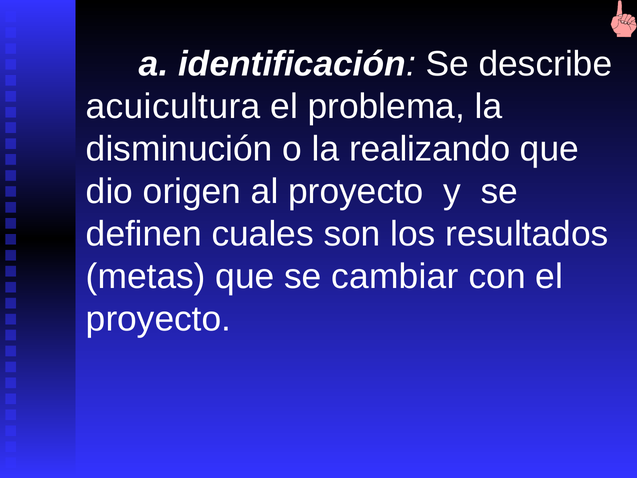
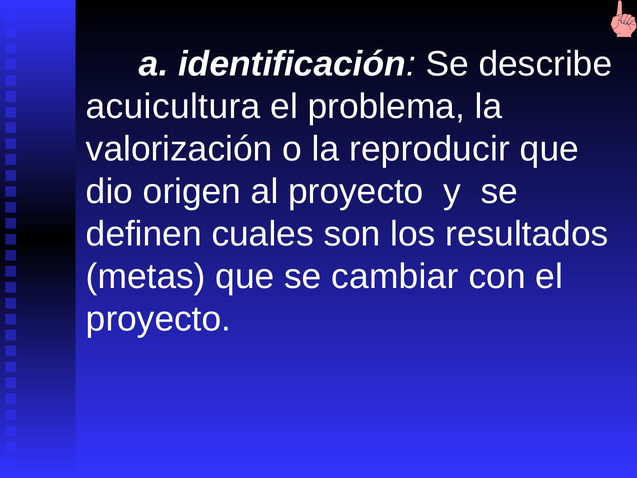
disminución: disminución -> valorización (179, 149)
realizando: realizando -> reproducir (430, 149)
